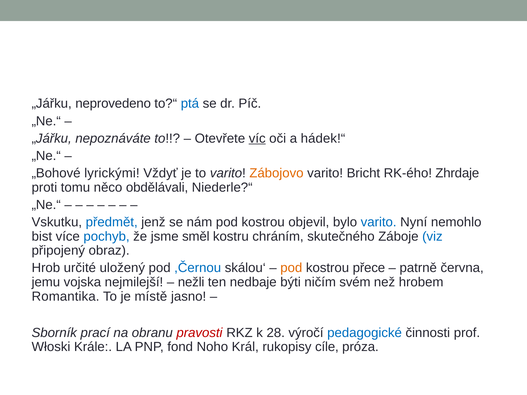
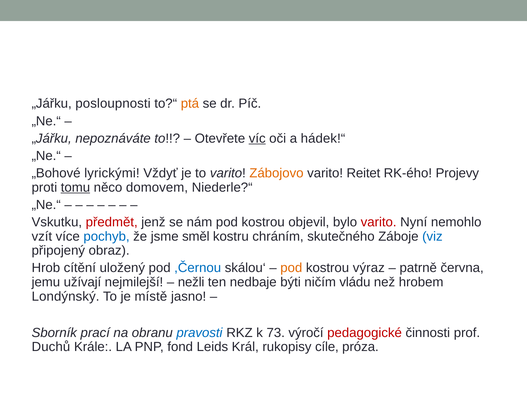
neprovedeno: neprovedeno -> posloupnosti (113, 104)
ptá colour: blue -> orange (190, 104)
Bricht: Bricht -> Reitet (363, 173)
Zhrdaje: Zhrdaje -> Projevy (457, 173)
tomu underline: none -> present (75, 187)
obdělávali: obdělávali -> domovem (157, 187)
předmět colour: blue -> red (112, 222)
varito colour: blue -> red (379, 222)
bist: bist -> vzít (42, 236)
určité: určité -> cítění (80, 268)
přece: přece -> výraz (369, 268)
vojska: vojska -> užívají (82, 282)
svém: svém -> vládu (355, 282)
Romantika: Romantika -> Londýnský (66, 297)
pravosti colour: red -> blue (199, 333)
28: 28 -> 73 (276, 333)
pedagogické colour: blue -> red (365, 333)
Włoski: Włoski -> Duchů (51, 347)
Noho: Noho -> Leids (212, 347)
